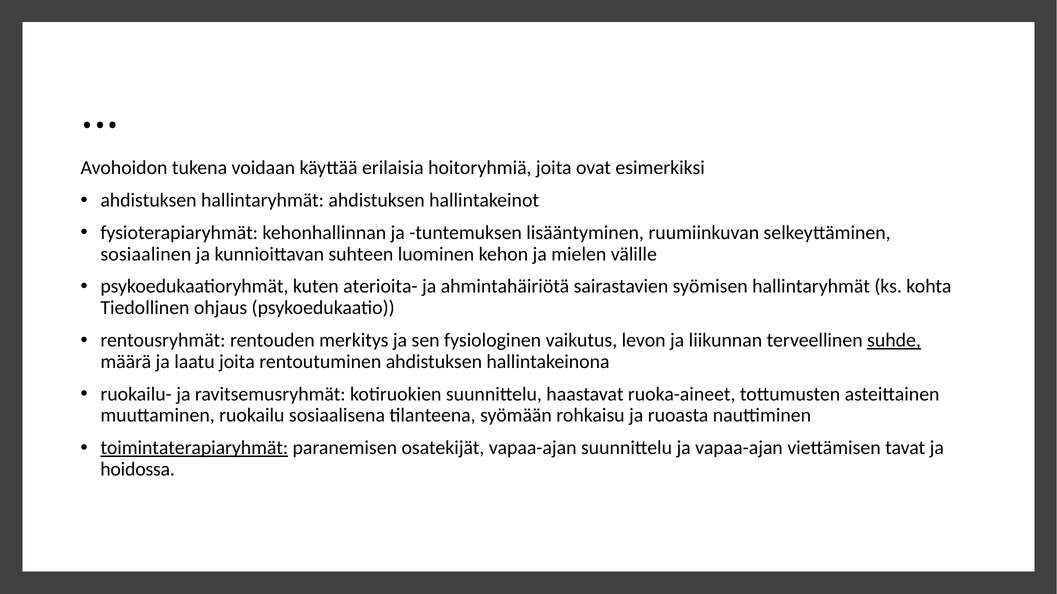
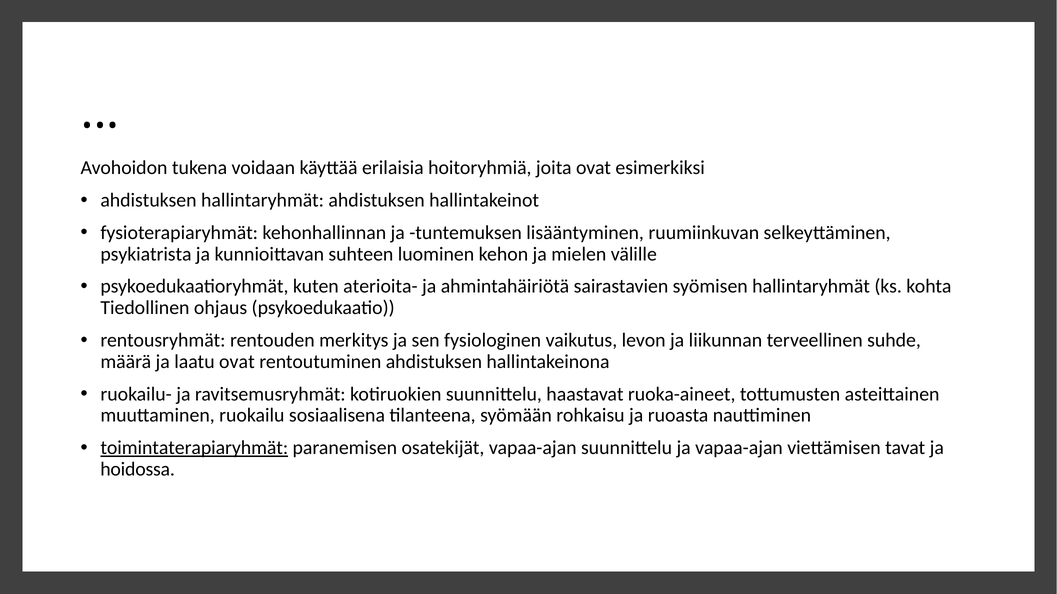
sosiaalinen: sosiaalinen -> psykiatrista (146, 254)
suhde underline: present -> none (894, 341)
laatu joita: joita -> ovat (237, 362)
